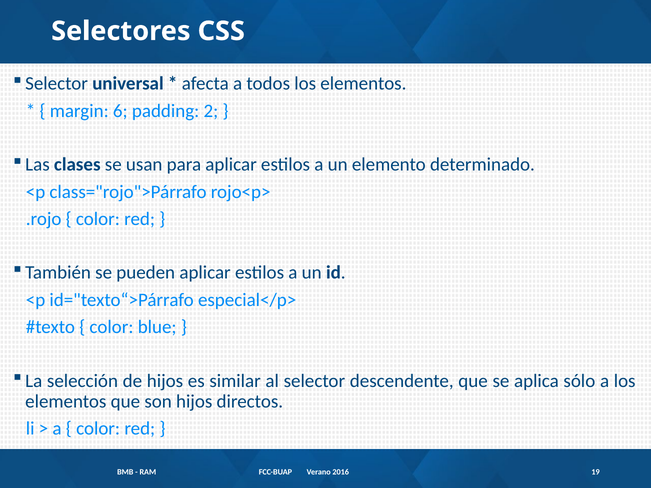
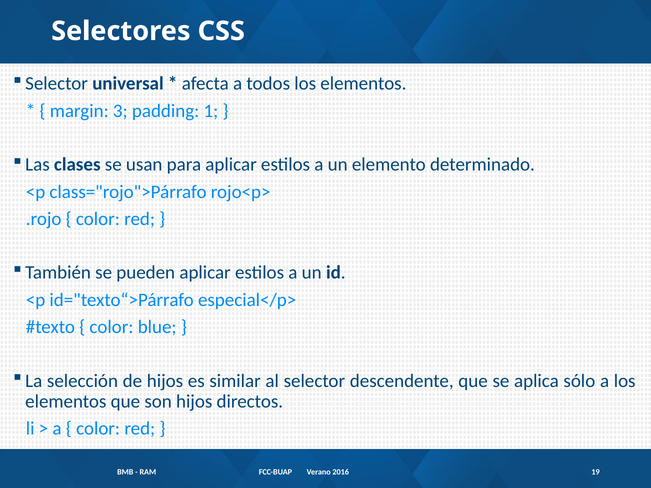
6: 6 -> 3 (120, 111)
2: 2 -> 1 (211, 111)
